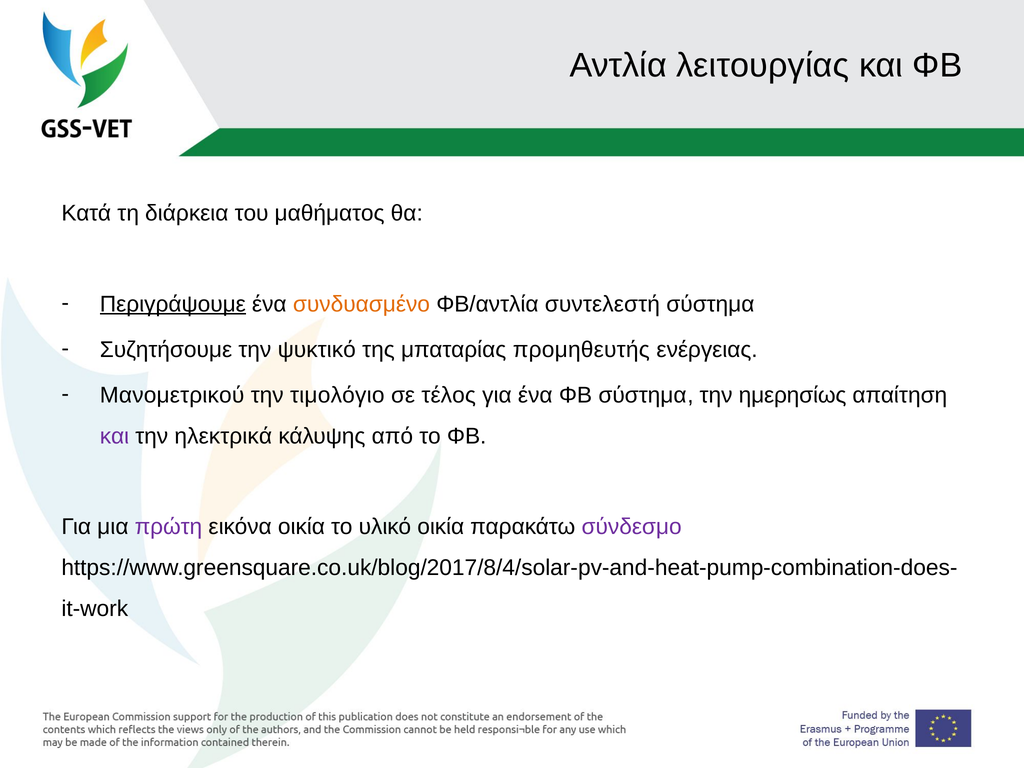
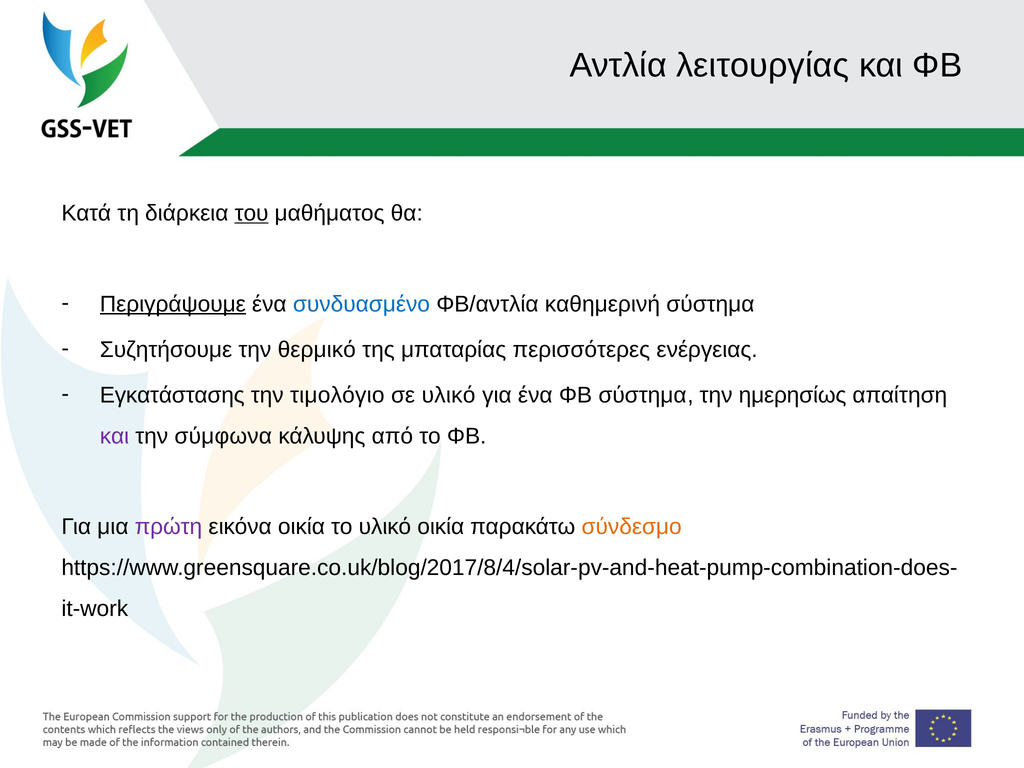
του underline: none -> present (252, 213)
συνδυασμένο colour: orange -> blue (361, 304)
συντελεστή: συντελεστή -> καθημερινή (602, 304)
ψυκτικό: ψυκτικό -> θερμικό (317, 350)
προμηθευτής: προμηθευτής -> περισσότερες (581, 350)
Μανομετρικού: Μανομετρικού -> Εγκατάστασης (172, 395)
σε τέλος: τέλος -> υλικό (449, 395)
ηλεκτρικά: ηλεκτρικά -> σύμφωνα (223, 436)
σύνδεσμο colour: purple -> orange (632, 527)
